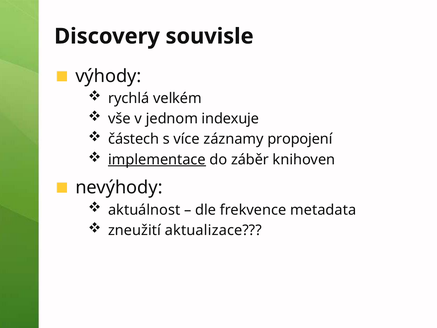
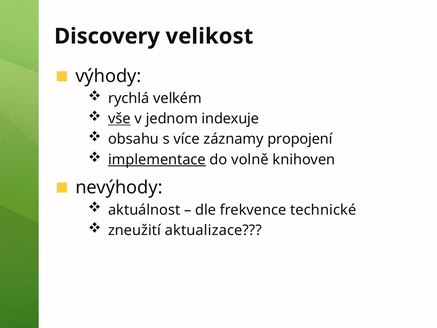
souvisle: souvisle -> velikost (209, 36)
vše underline: none -> present (119, 119)
částech: částech -> obsahu (134, 139)
záběr: záběr -> volně (250, 159)
metadata: metadata -> technické (323, 210)
